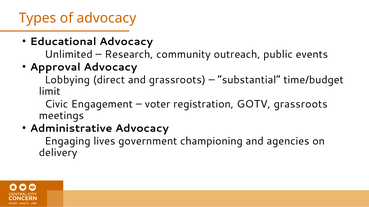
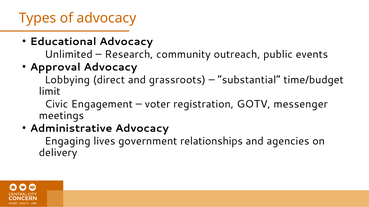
GOTV grassroots: grassroots -> messenger (301, 104)
championing: championing -> relationships (211, 141)
